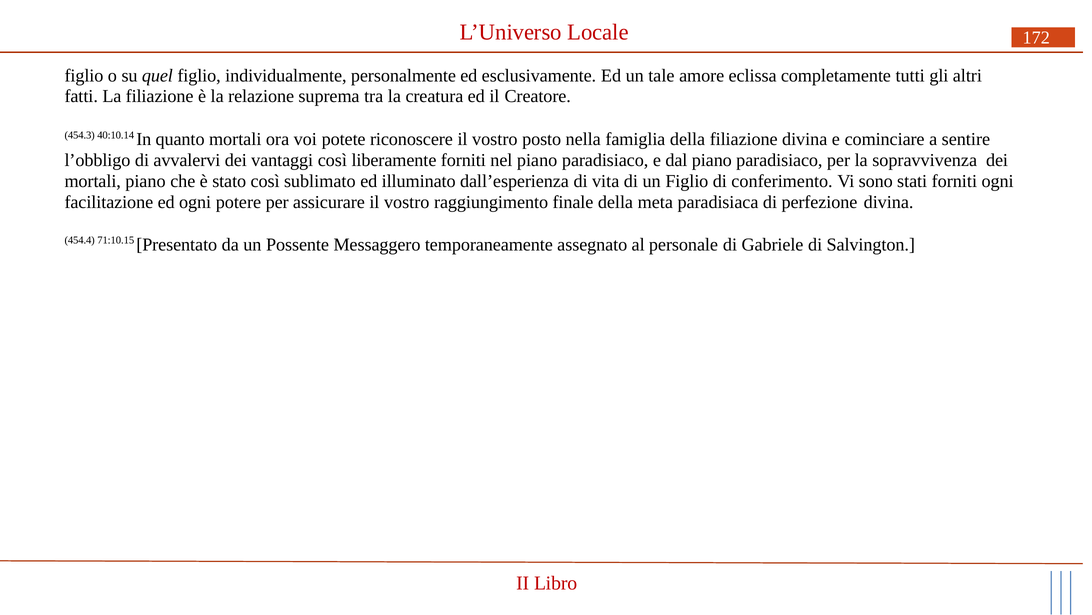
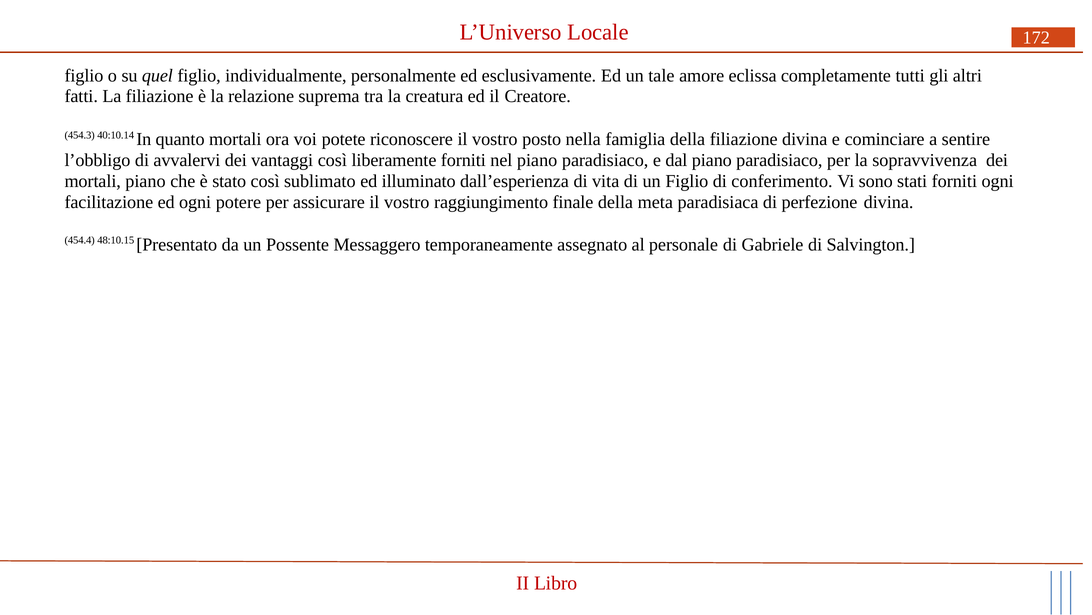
71:10.15: 71:10.15 -> 48:10.15 (116, 240)
